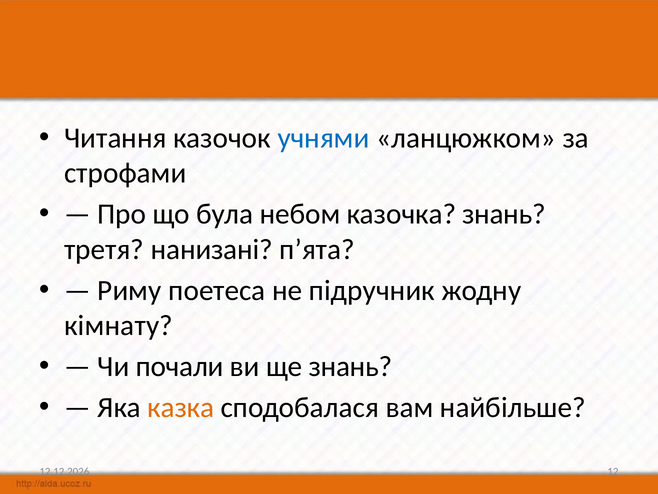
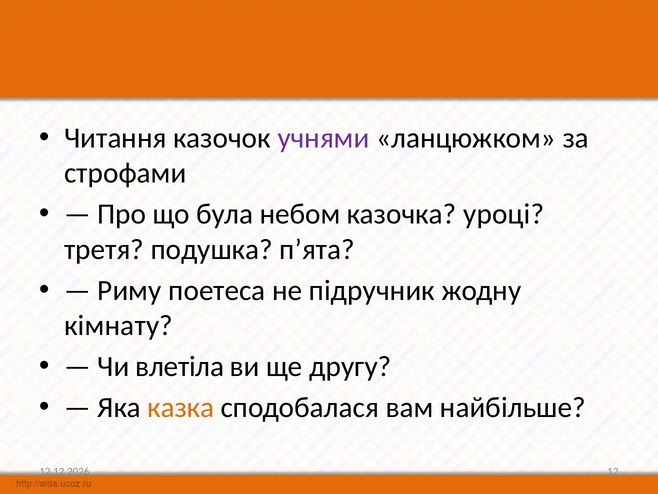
учнями colour: blue -> purple (324, 138)
казочка знань: знань -> уроці (504, 214)
нанизані: нанизані -> подушка (212, 249)
почали: почали -> влетіла (180, 366)
ще знань: знань -> другу (350, 366)
